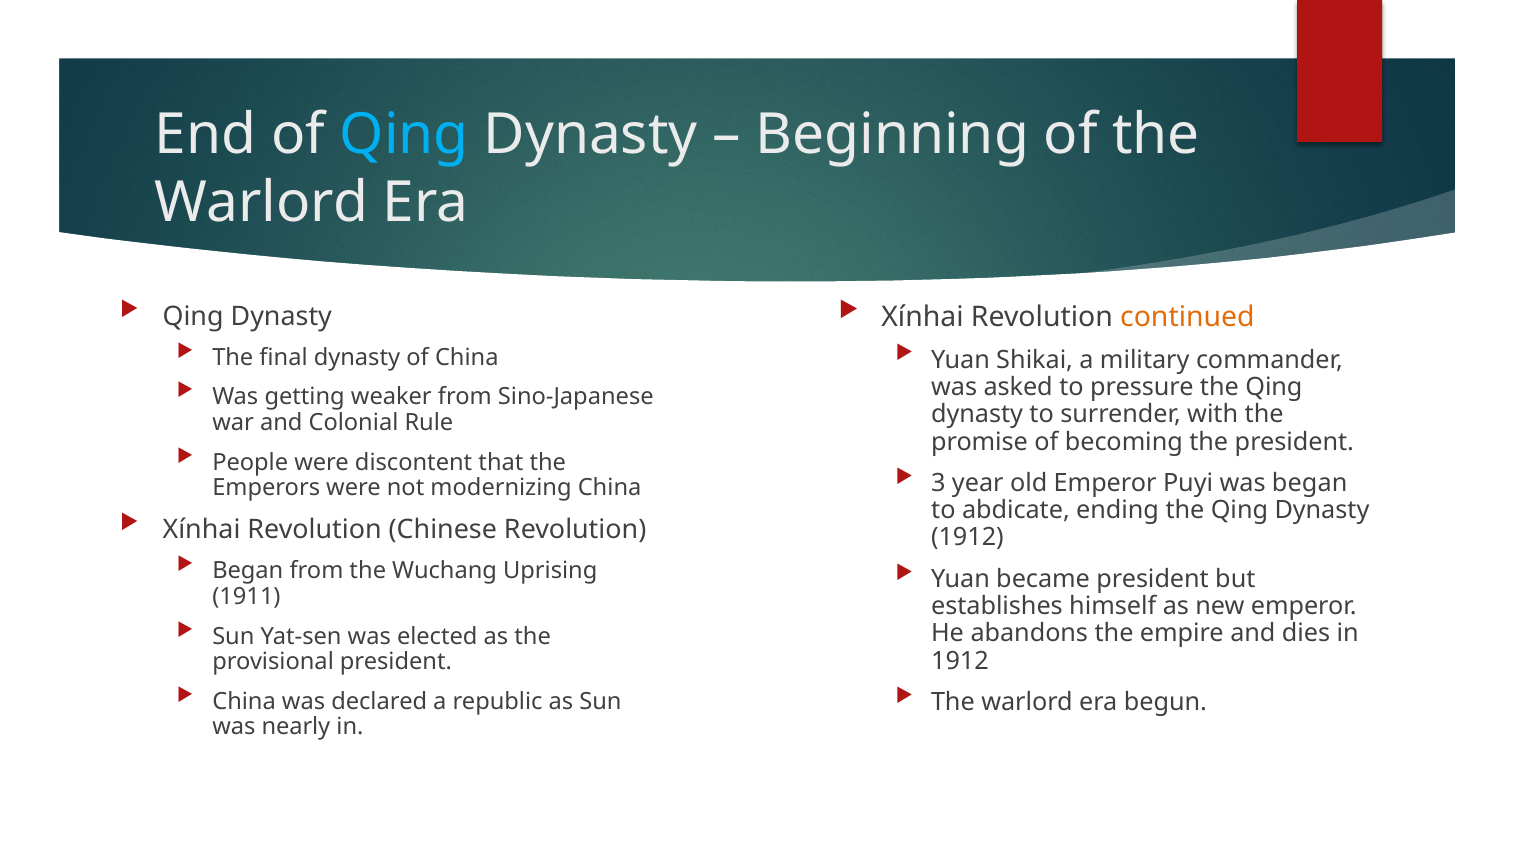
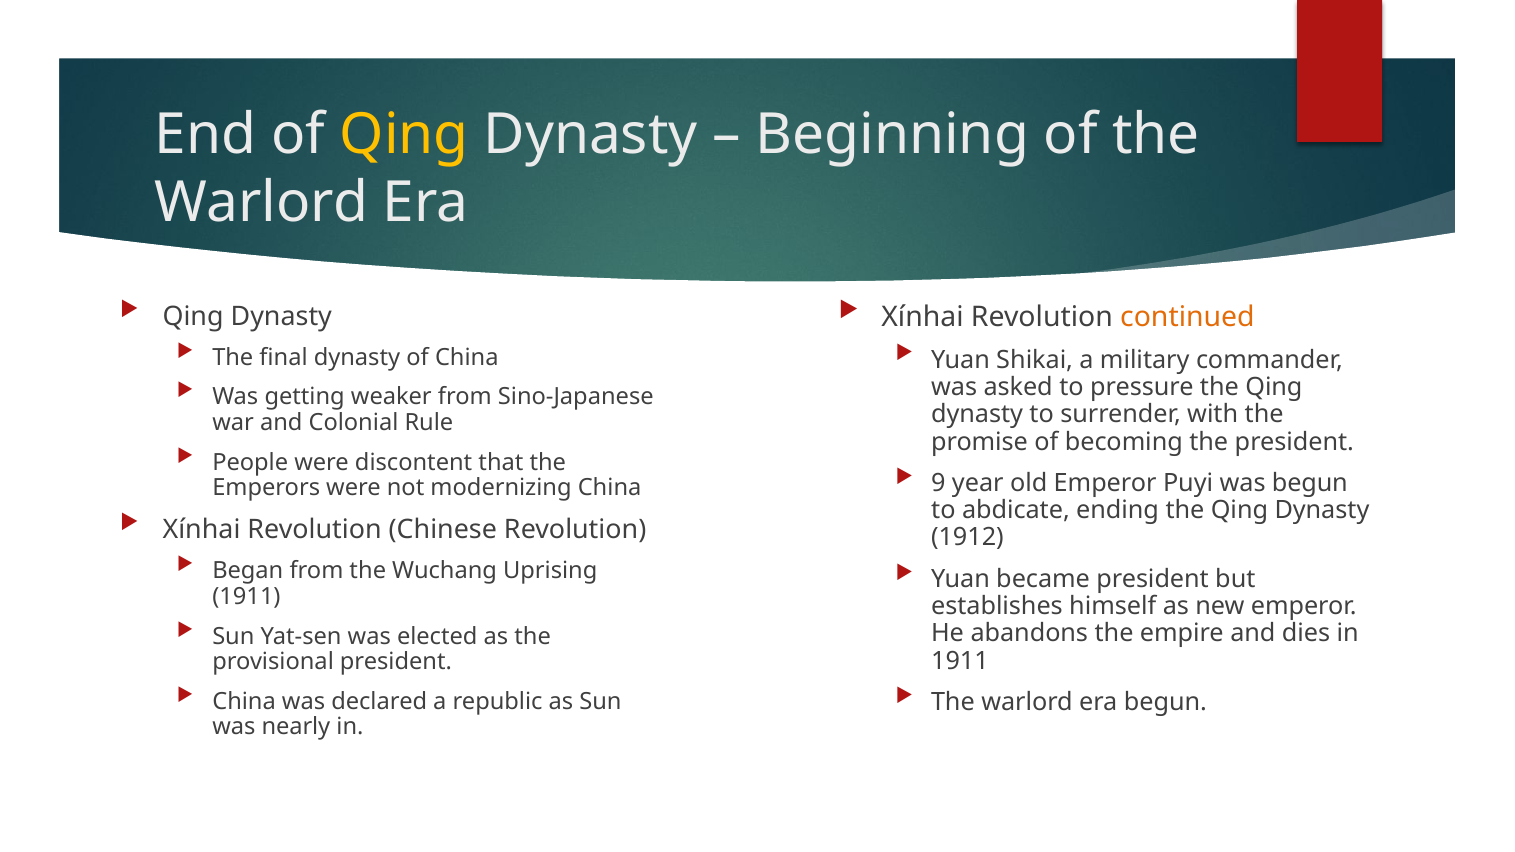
Qing colour: light blue -> yellow (404, 135)
3: 3 -> 9 (938, 483)
was began: began -> begun (1310, 483)
1912: 1912 -> 1911 (960, 661)
